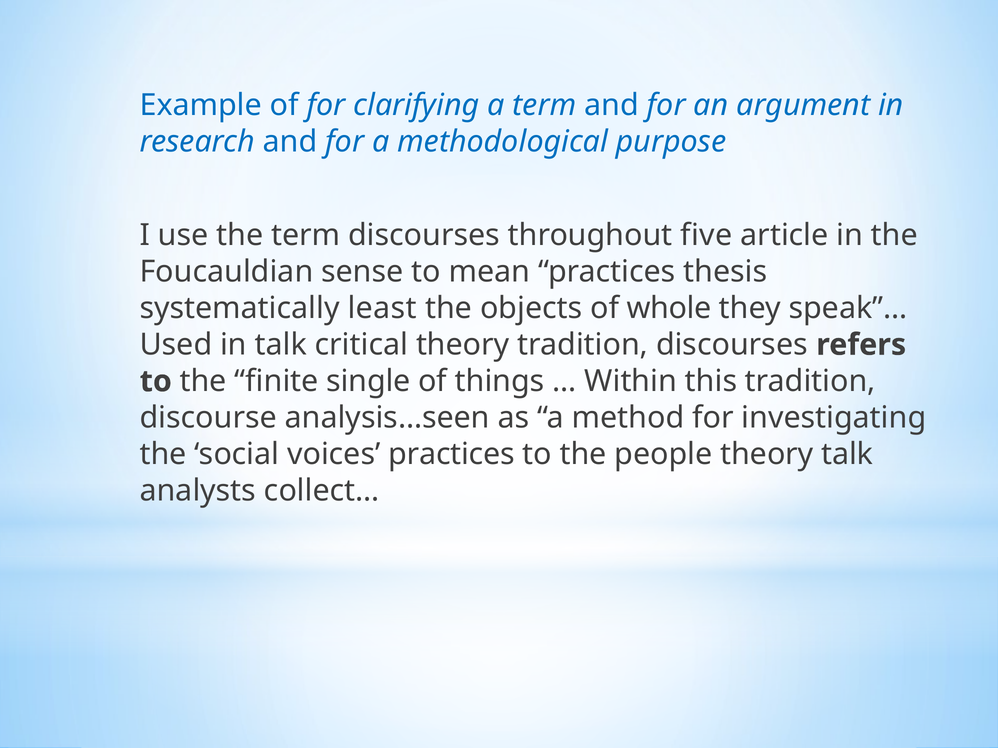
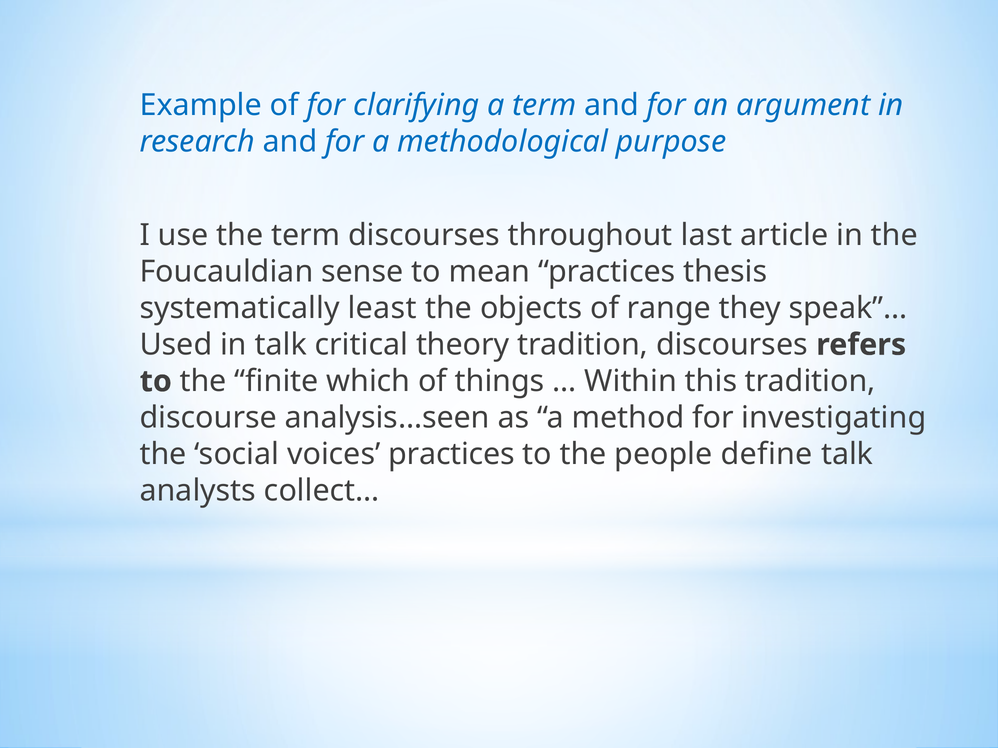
five: five -> last (706, 235)
whole: whole -> range (669, 308)
single: single -> which (368, 382)
people theory: theory -> define (767, 455)
